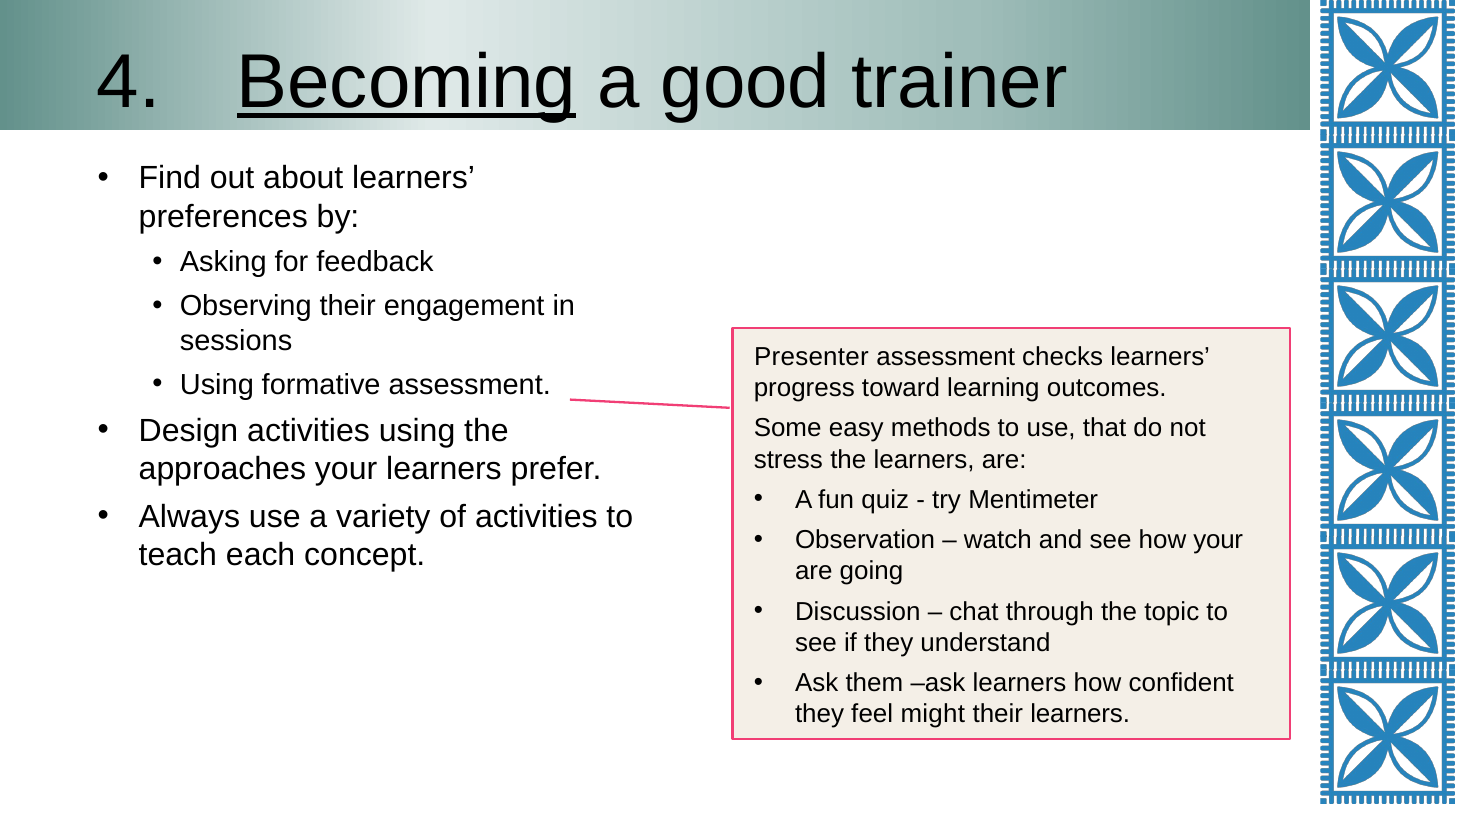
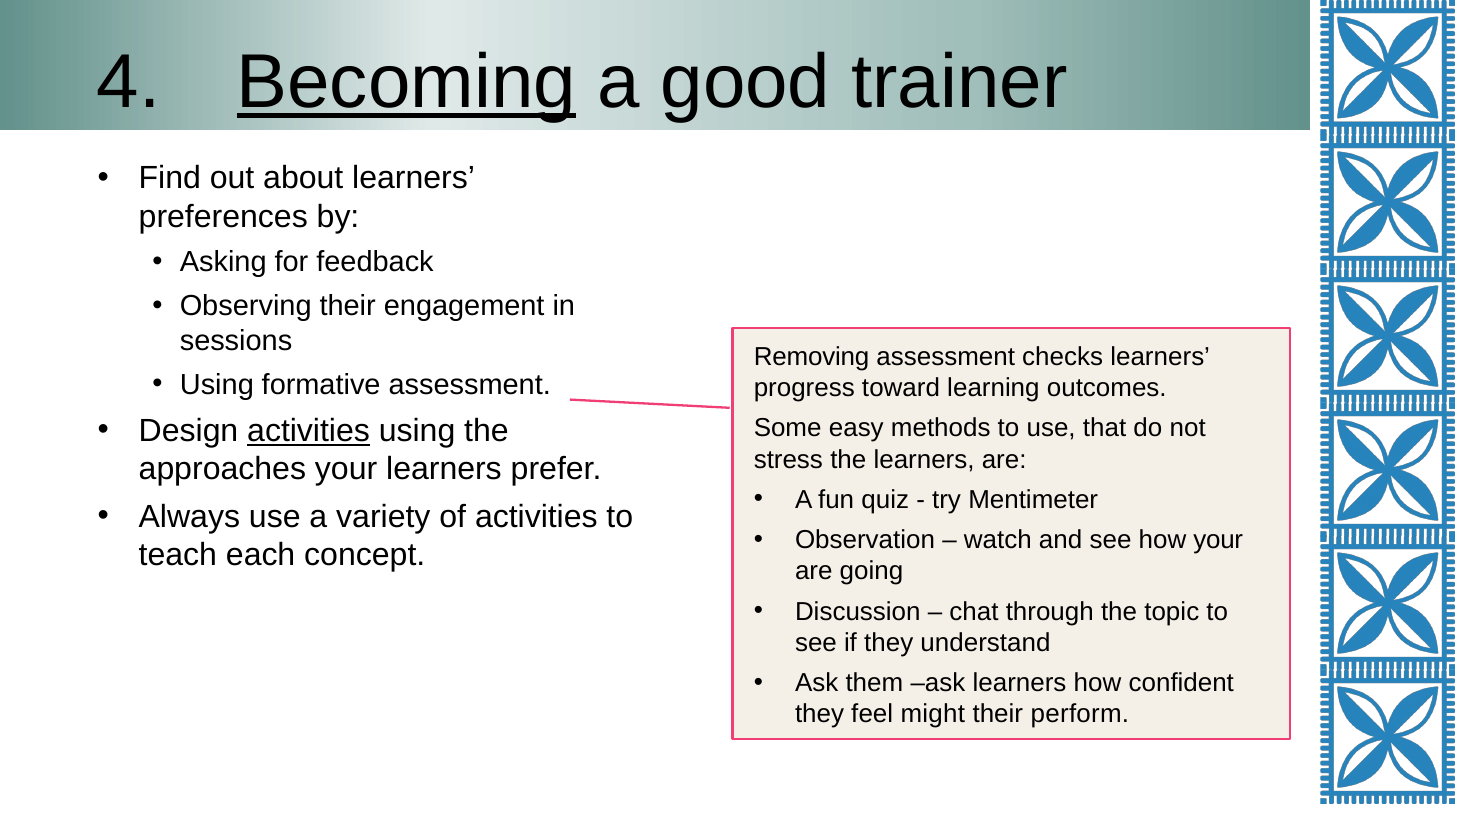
Presenter: Presenter -> Removing (812, 357)
activities underline: none -> present (309, 431)
their learners: learners -> perform (1080, 714)
